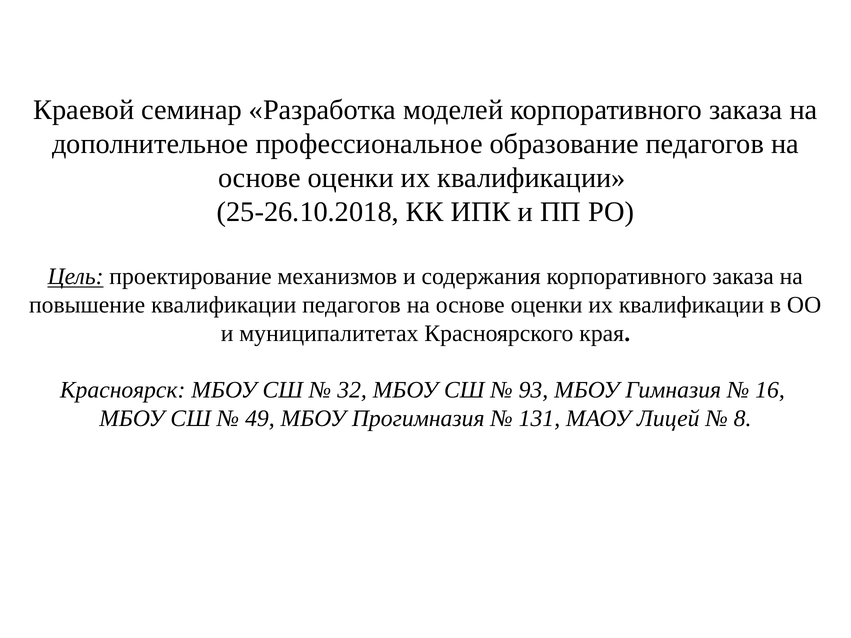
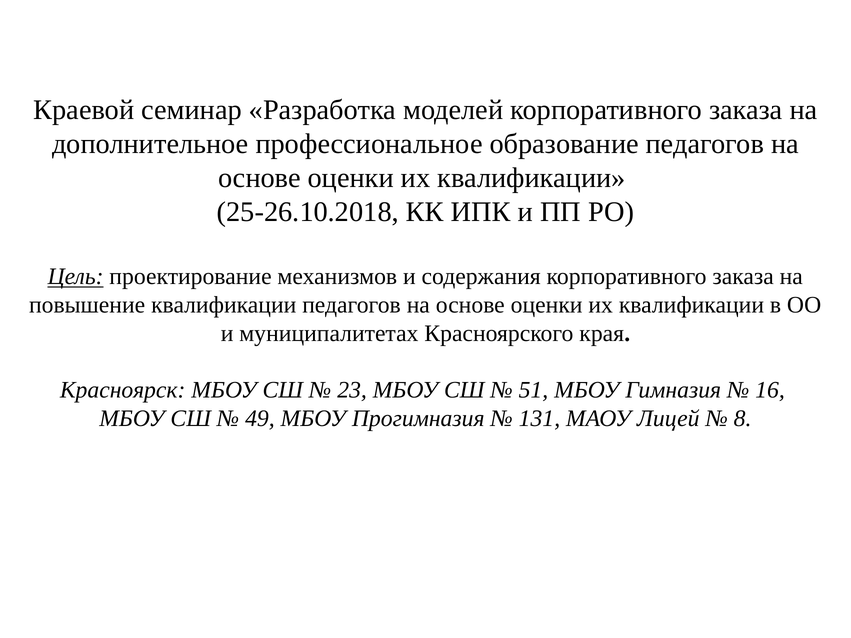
32: 32 -> 23 (352, 390)
93: 93 -> 51 (533, 390)
